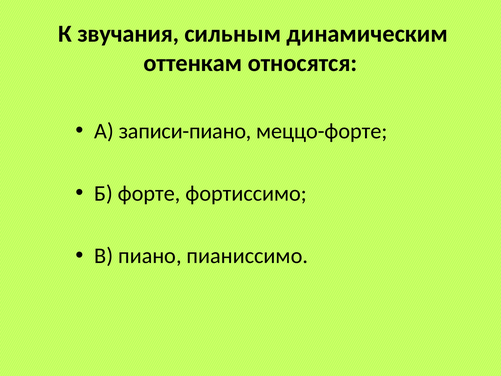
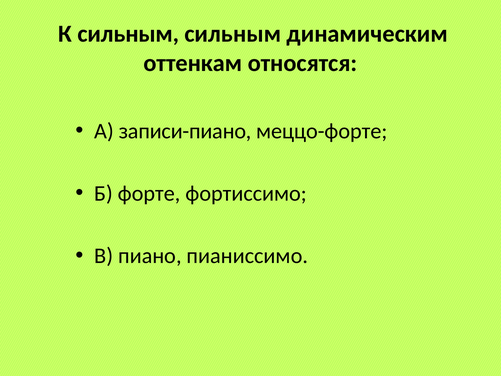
К звучания: звучания -> сильным (128, 34)
